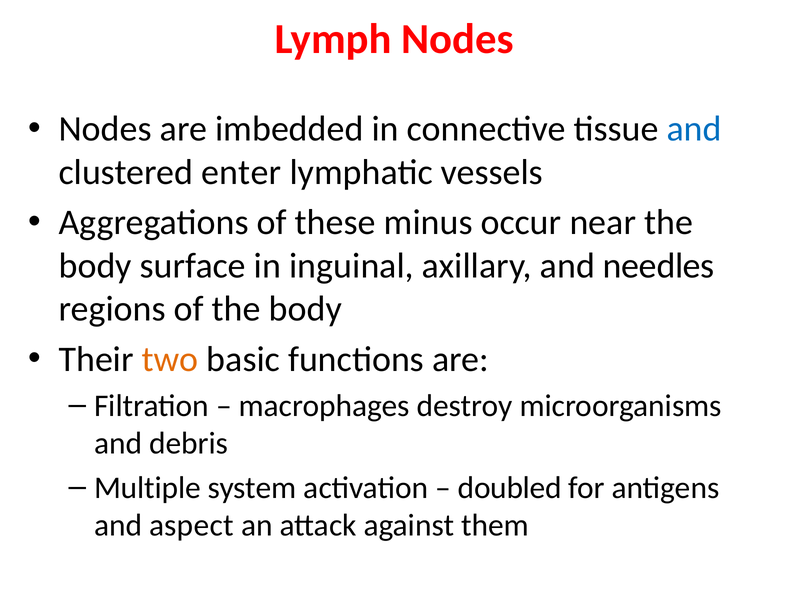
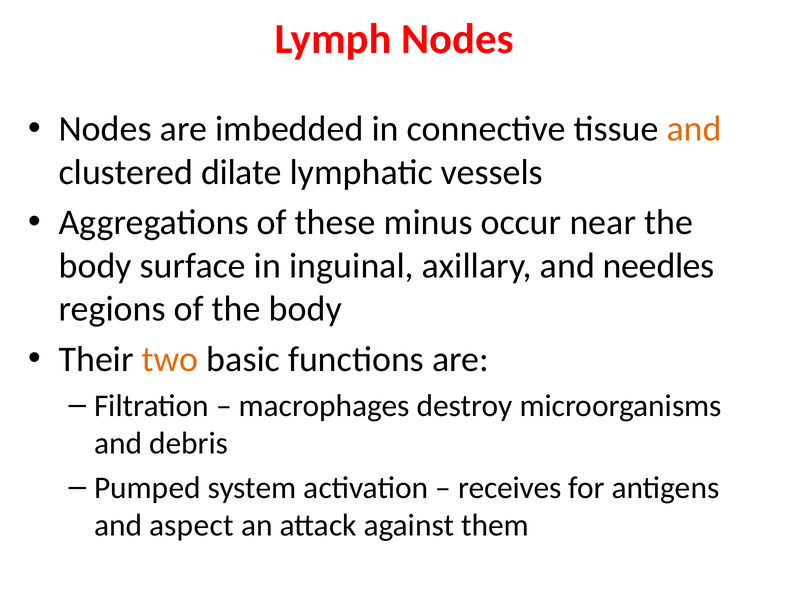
and colour: blue -> orange (694, 129)
enter: enter -> dilate (242, 172)
Multiple: Multiple -> Pumped (147, 487)
doubled: doubled -> receives (510, 487)
